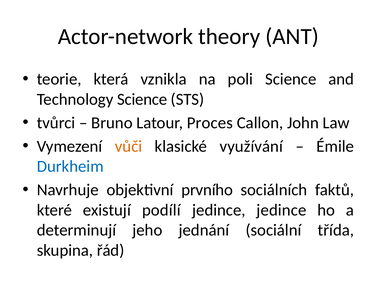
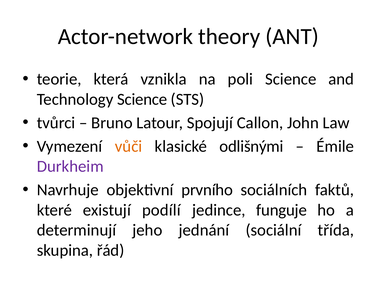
Proces: Proces -> Spojují (210, 123)
využívání: využívání -> odlišnými (251, 146)
Durkheim colour: blue -> purple (70, 166)
jedince jedince: jedince -> funguje (282, 210)
